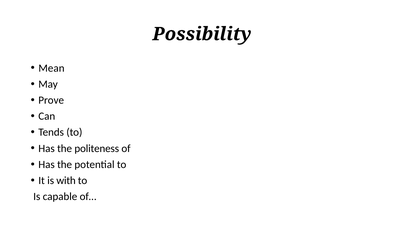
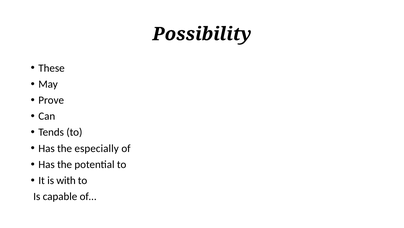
Mean: Mean -> These (52, 68)
politeness: politeness -> especially (97, 148)
